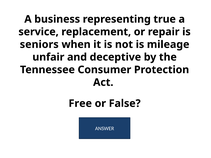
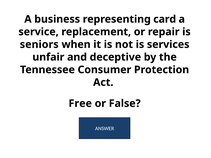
true: true -> card (165, 19)
mileage: mileage -> services (168, 45)
